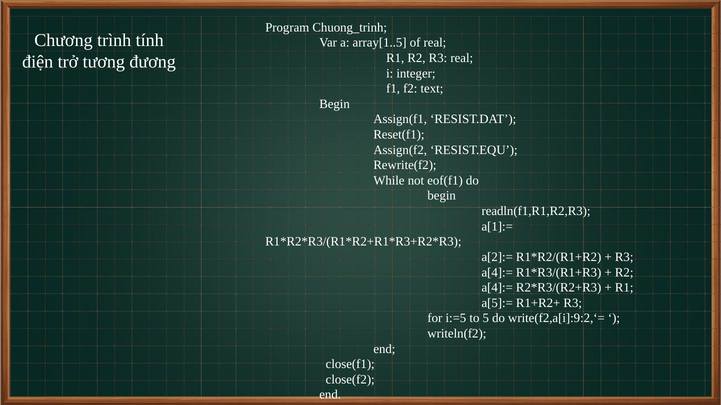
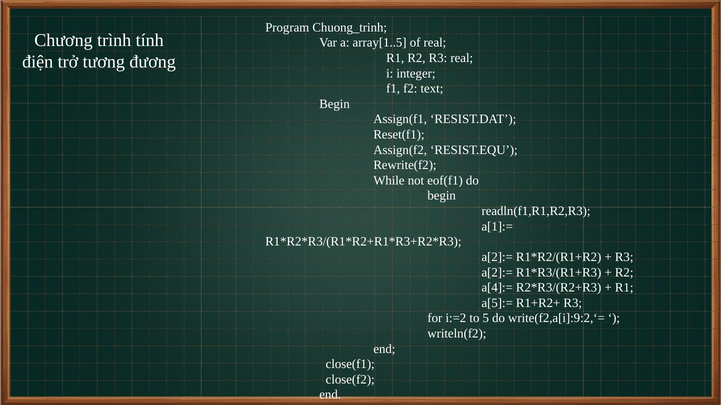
a[4]:=: a[4]:= -> a[2]:= (497, 273)
i:=5: i:=5 -> i:=2 (456, 319)
